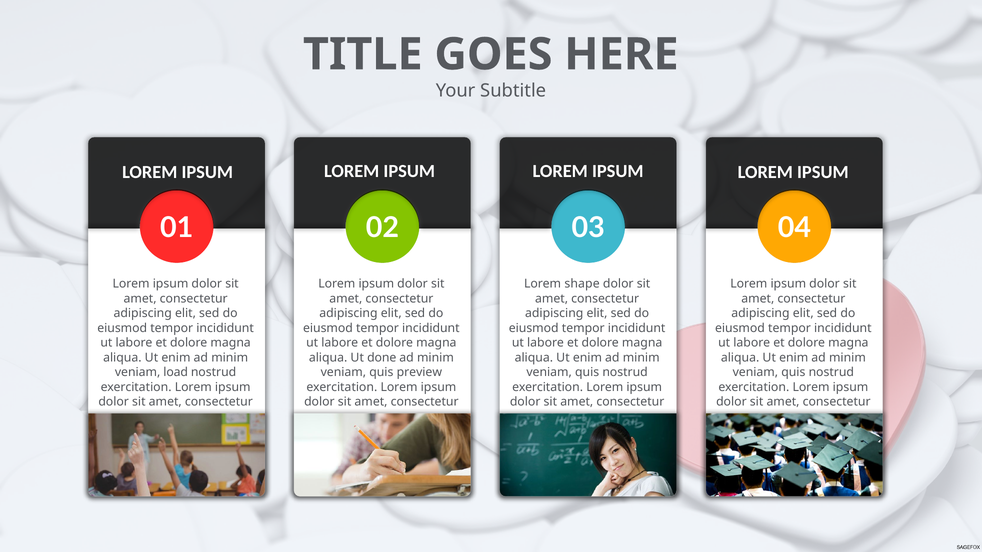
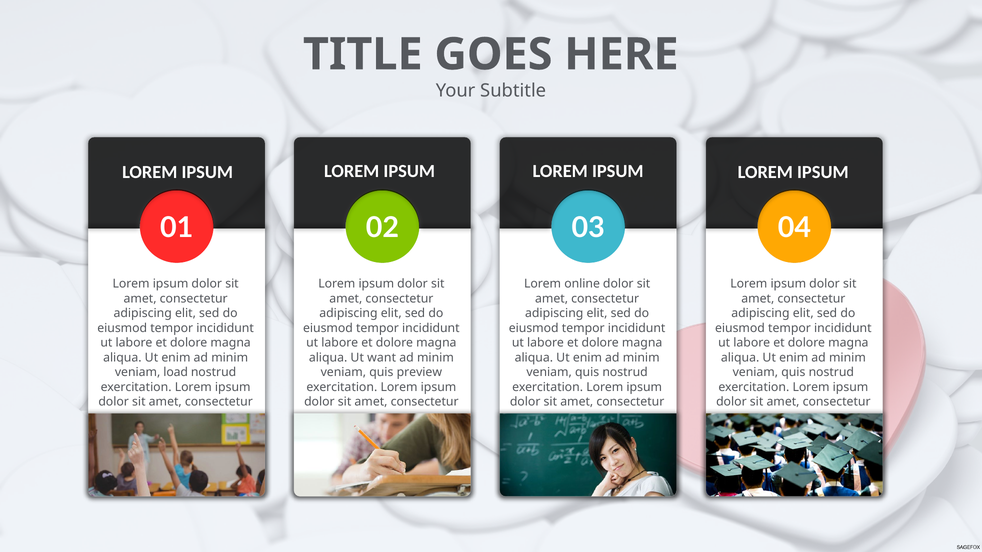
shape: shape -> online (582, 284)
done: done -> want (382, 358)
